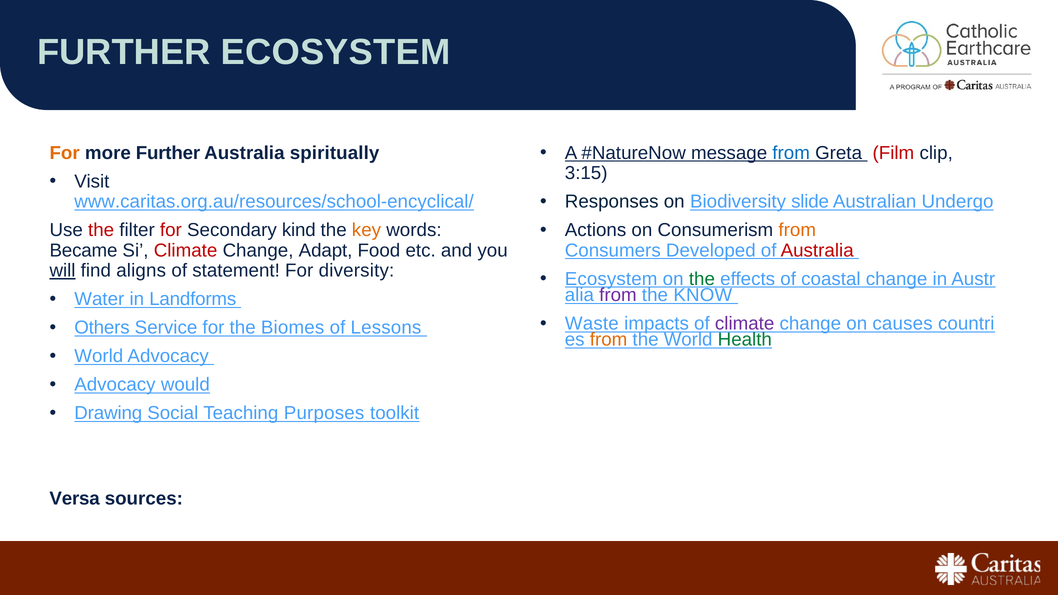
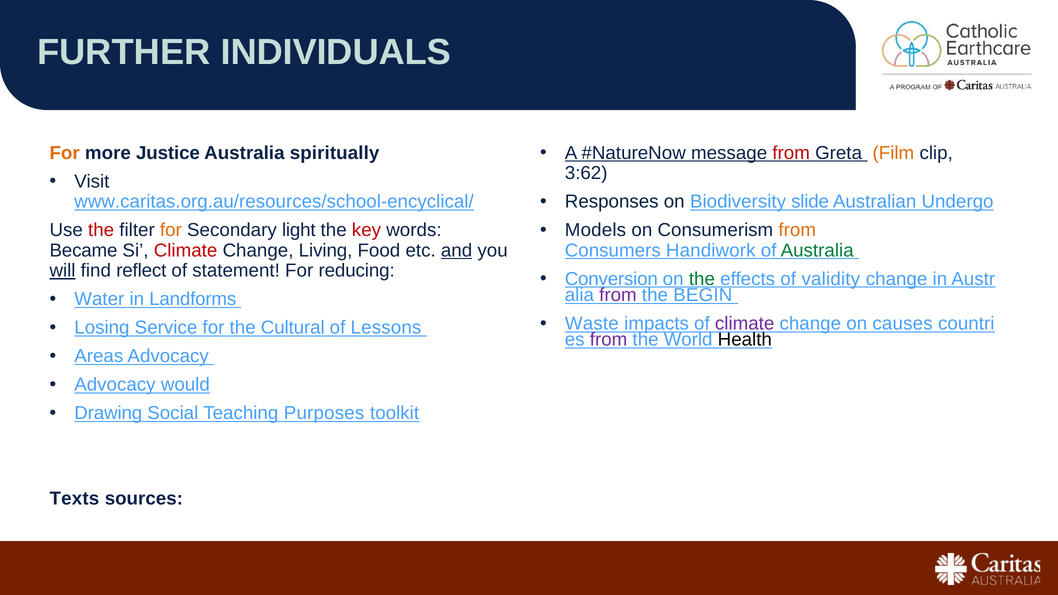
FURTHER ECOSYSTEM: ECOSYSTEM -> INDIVIDUALS (336, 52)
from colour: blue -> red (791, 153)
Film colour: red -> orange (893, 153)
more Further: Further -> Justice (168, 153)
3:15: 3:15 -> 3:62 (586, 173)
Actions: Actions -> Models (595, 230)
for colour: red -> orange (171, 230)
kind: kind -> light (299, 230)
key colour: orange -> red (366, 230)
Adapt: Adapt -> Living (326, 250)
and underline: none -> present (457, 250)
Developed: Developed -> Handiwork (711, 250)
Australia colour: red -> green (817, 250)
aligns: aligns -> reflect (141, 271)
diversity: diversity -> reducing (357, 271)
Ecosystem: Ecosystem -> Conversion (611, 279)
coastal: coastal -> validity (831, 279)
KNOW: KNOW -> BEGIN (703, 295)
Others: Others -> Losing (102, 328)
Biomes: Biomes -> Cultural (293, 328)
from colour: orange -> purple (609, 340)
Health colour: green -> black (745, 340)
World: World -> Areas (99, 356)
Versa: Versa -> Texts (74, 499)
